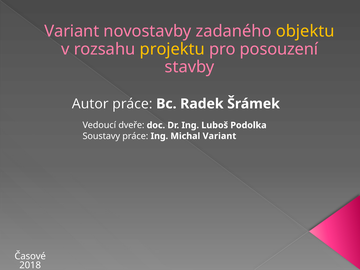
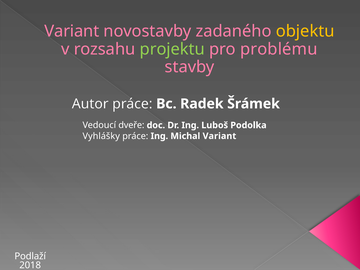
projektu colour: yellow -> light green (172, 49)
posouzení: posouzení -> problému (279, 49)
Soustavy: Soustavy -> Vyhlášky (101, 136)
Časové: Časové -> Podlaží (30, 256)
